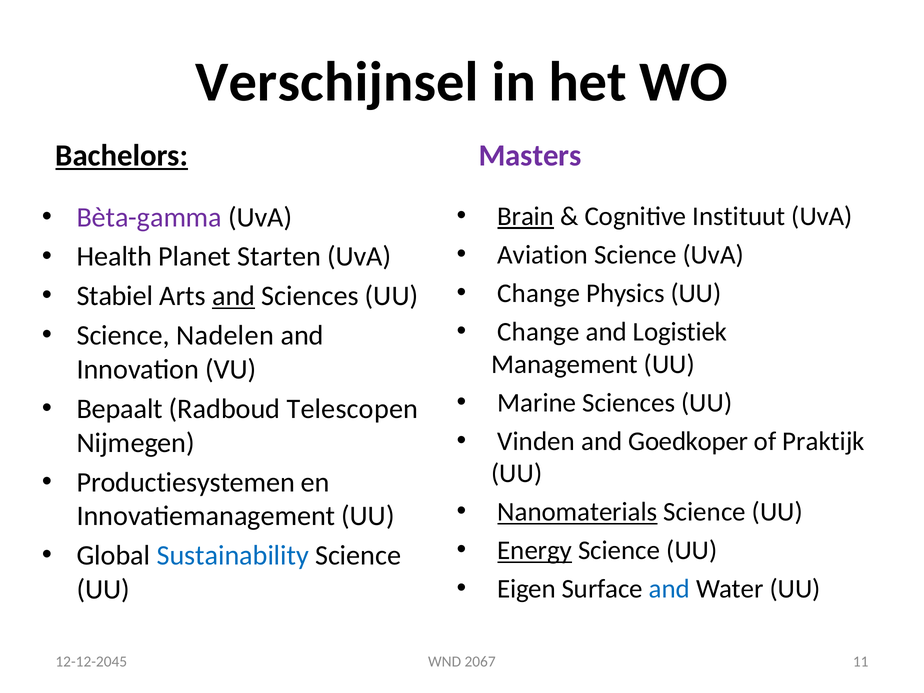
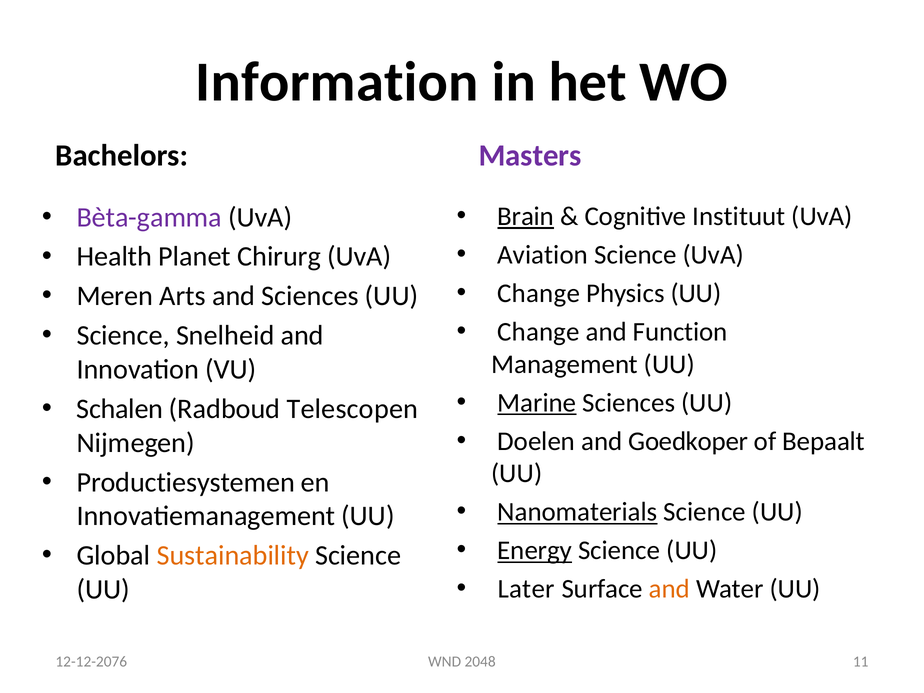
Verschijnsel: Verschijnsel -> Information (337, 82)
Bachelors underline: present -> none (122, 156)
Starten: Starten -> Chirurg (279, 257)
Stabiel: Stabiel -> Meren (115, 296)
and underline: present -> none (234, 296)
Logistiek: Logistiek -> Function (680, 332)
Nadelen: Nadelen -> Snelheid (225, 336)
Marine underline: none -> present (537, 403)
Bepaalt: Bepaalt -> Schalen (120, 409)
Vinden: Vinden -> Doelen (536, 441)
Praktijk: Praktijk -> Bepaalt (824, 441)
Sustainability colour: blue -> orange (233, 556)
Eigen: Eigen -> Later (526, 589)
and colour: blue -> orange (670, 589)
2067: 2067 -> 2048 (480, 662)
12-12-2045: 12-12-2045 -> 12-12-2076 (91, 662)
